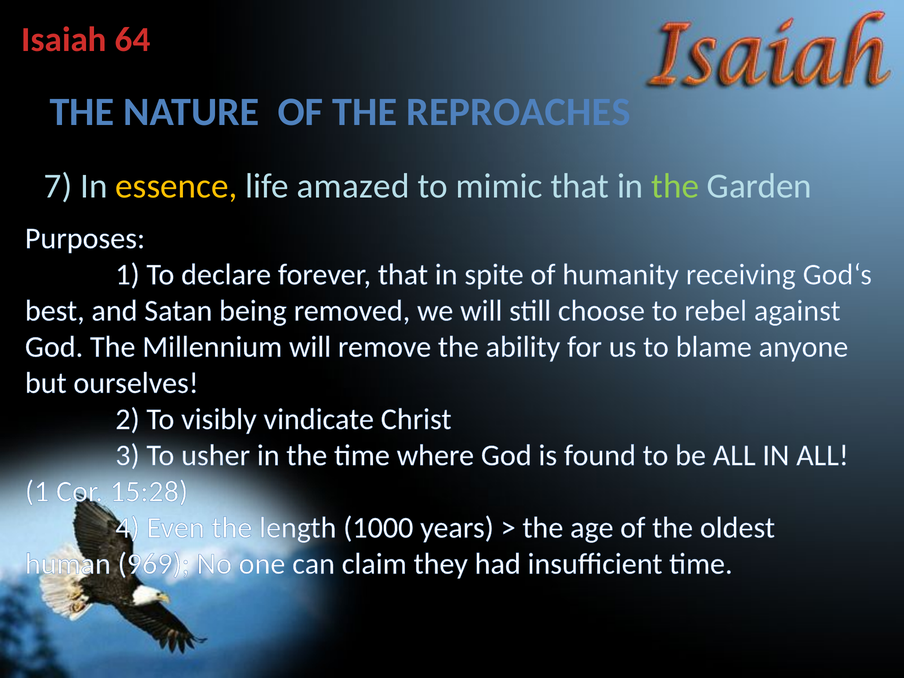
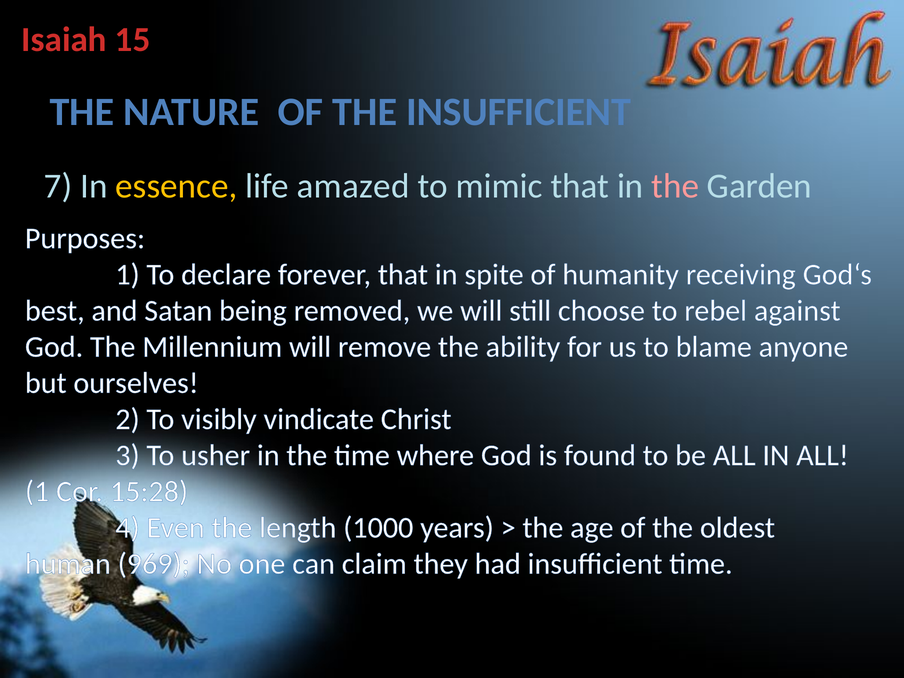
64: 64 -> 15 (133, 40)
THE REPROACHES: REPROACHES -> INSUFFICIENT (519, 112)
the colour: light green -> pink (675, 186)
